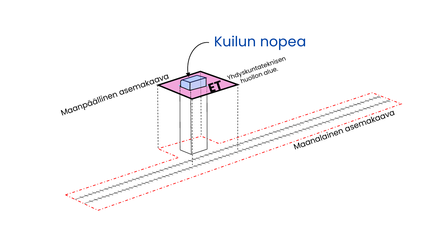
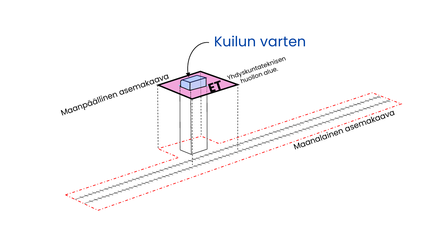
nopea: nopea -> varten (283, 42)
